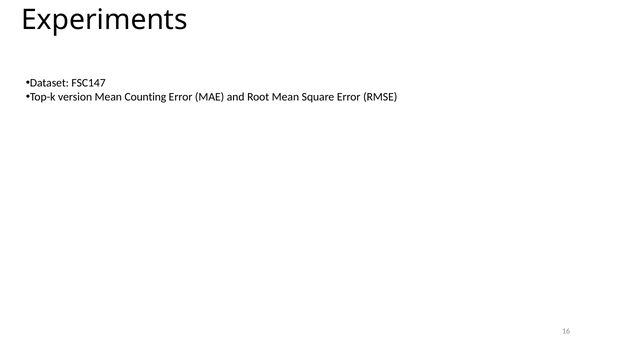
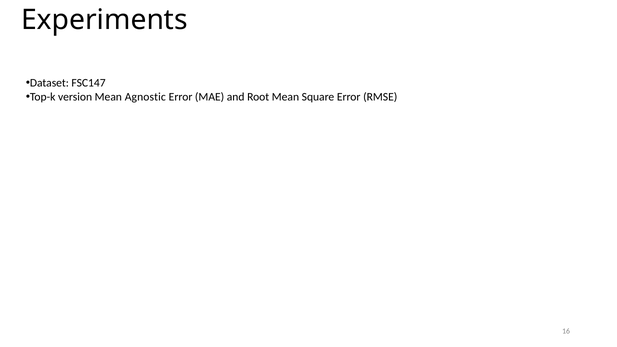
Counting: Counting -> Agnostic (145, 97)
